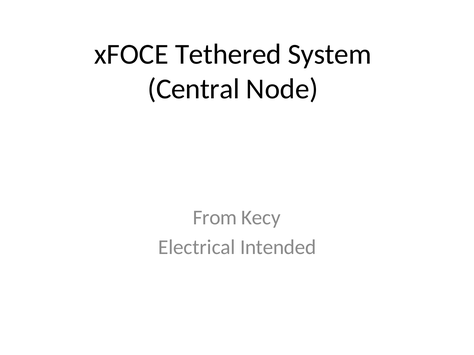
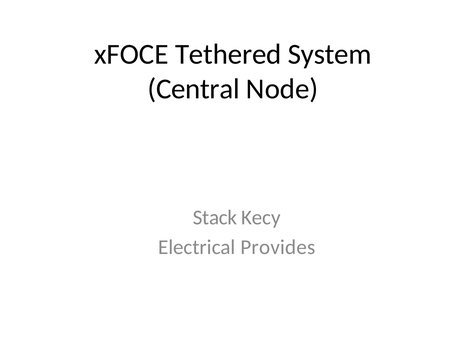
From: From -> Stack (215, 218)
Intended: Intended -> Provides (278, 247)
